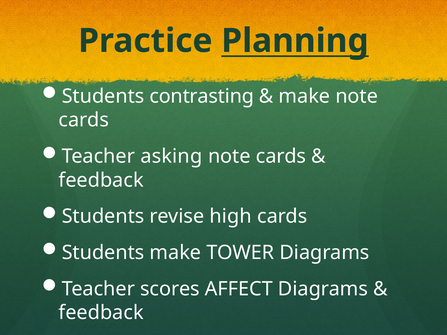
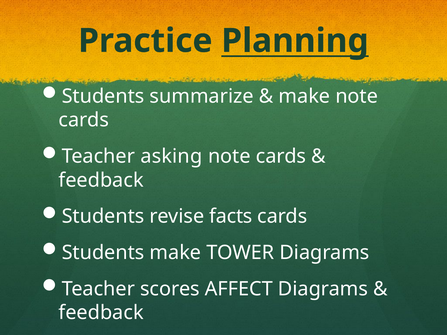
contrasting: contrasting -> summarize (202, 96)
high: high -> facts (231, 217)
